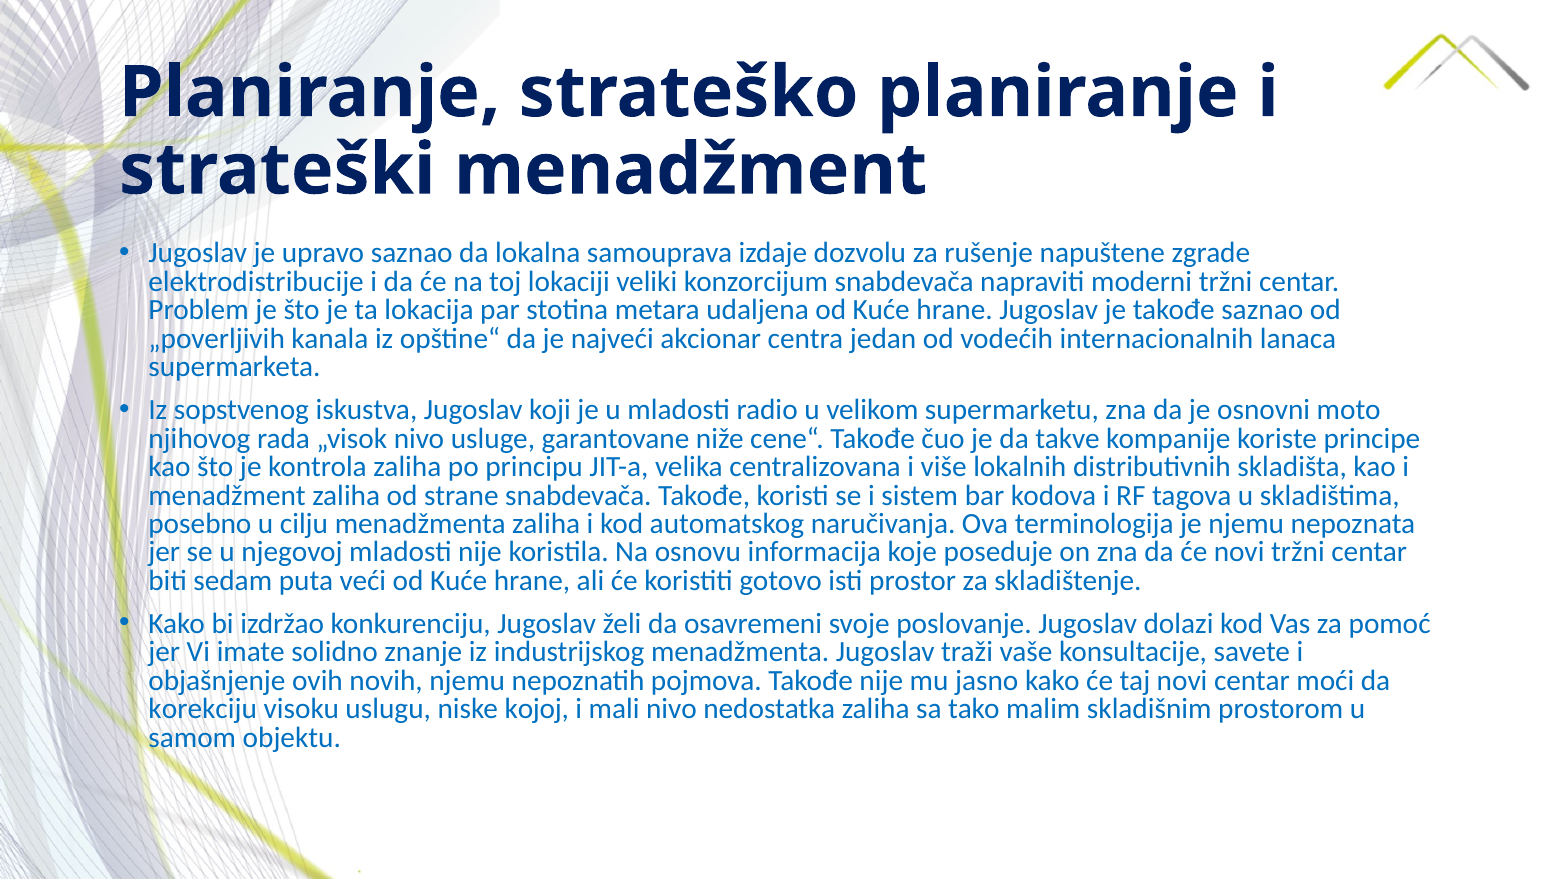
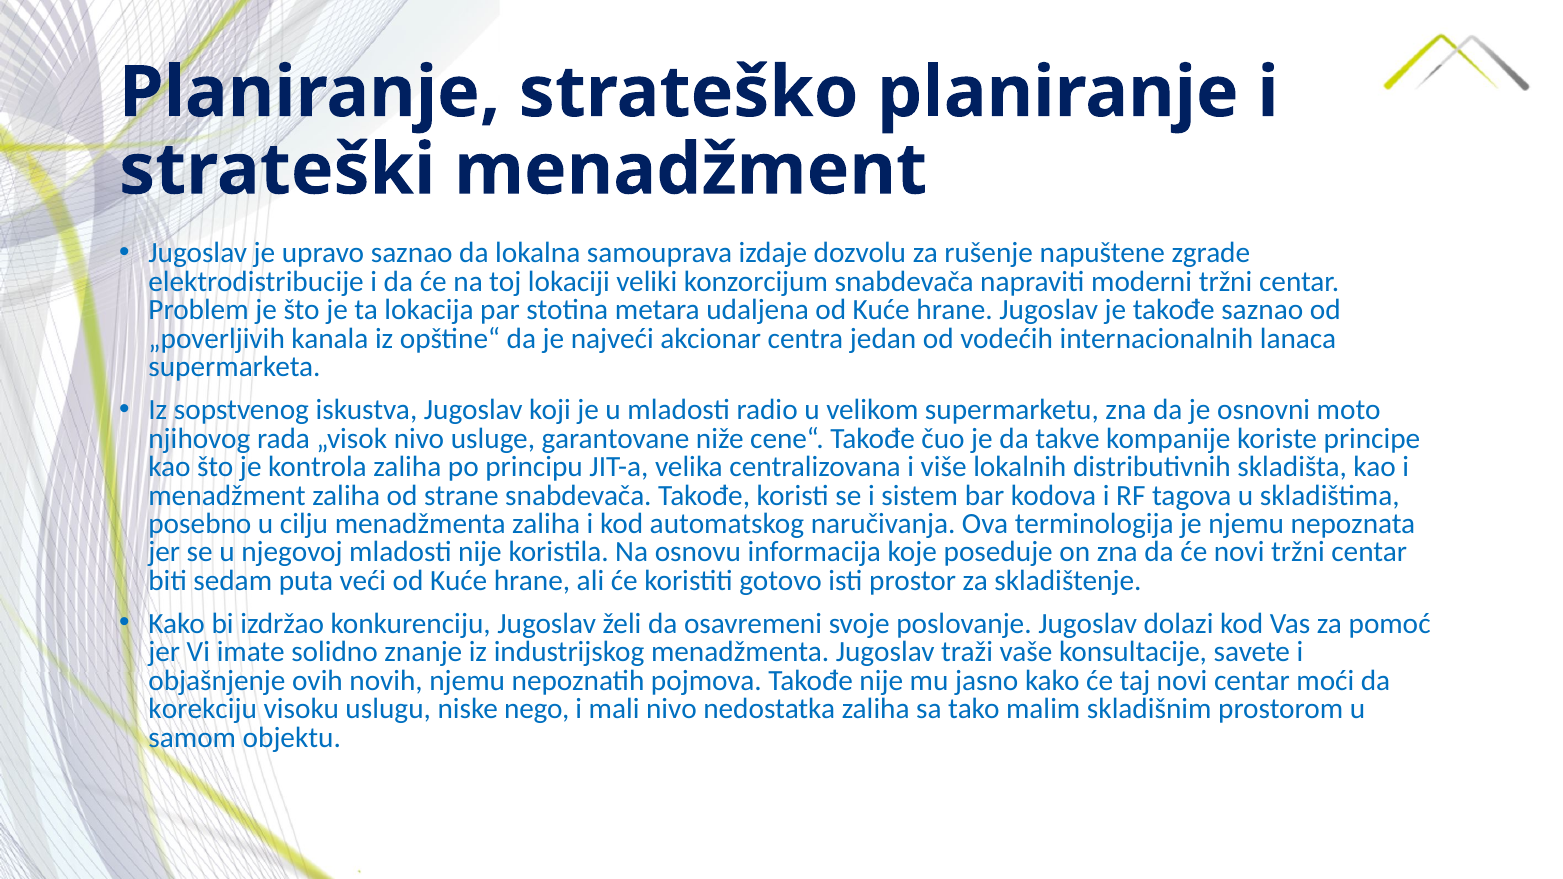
kojoj: kojoj -> nego (537, 709)
